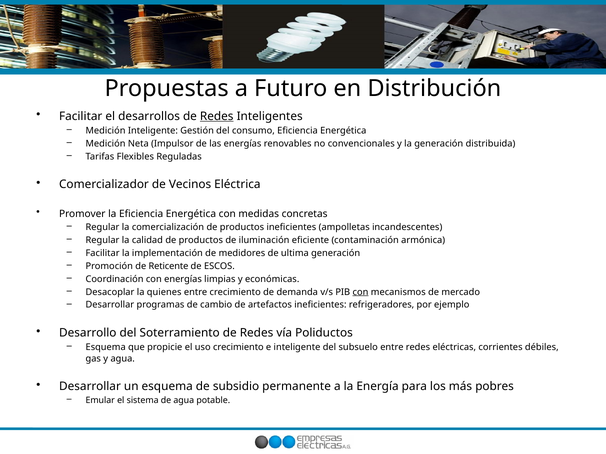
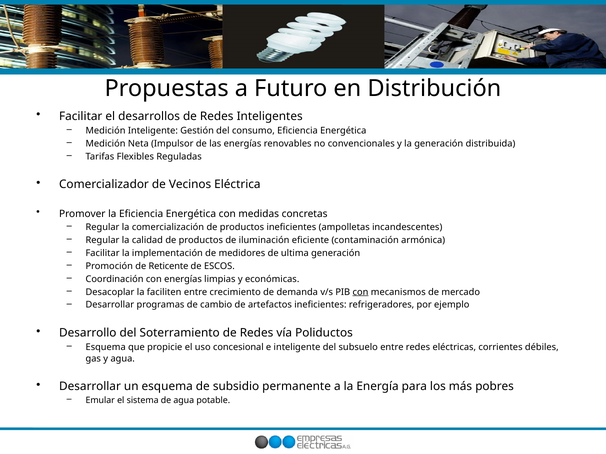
Redes underline: present -> none (217, 116)
quienes: quienes -> faciliten (164, 292)
uso crecimiento: crecimiento -> concesional (238, 348)
